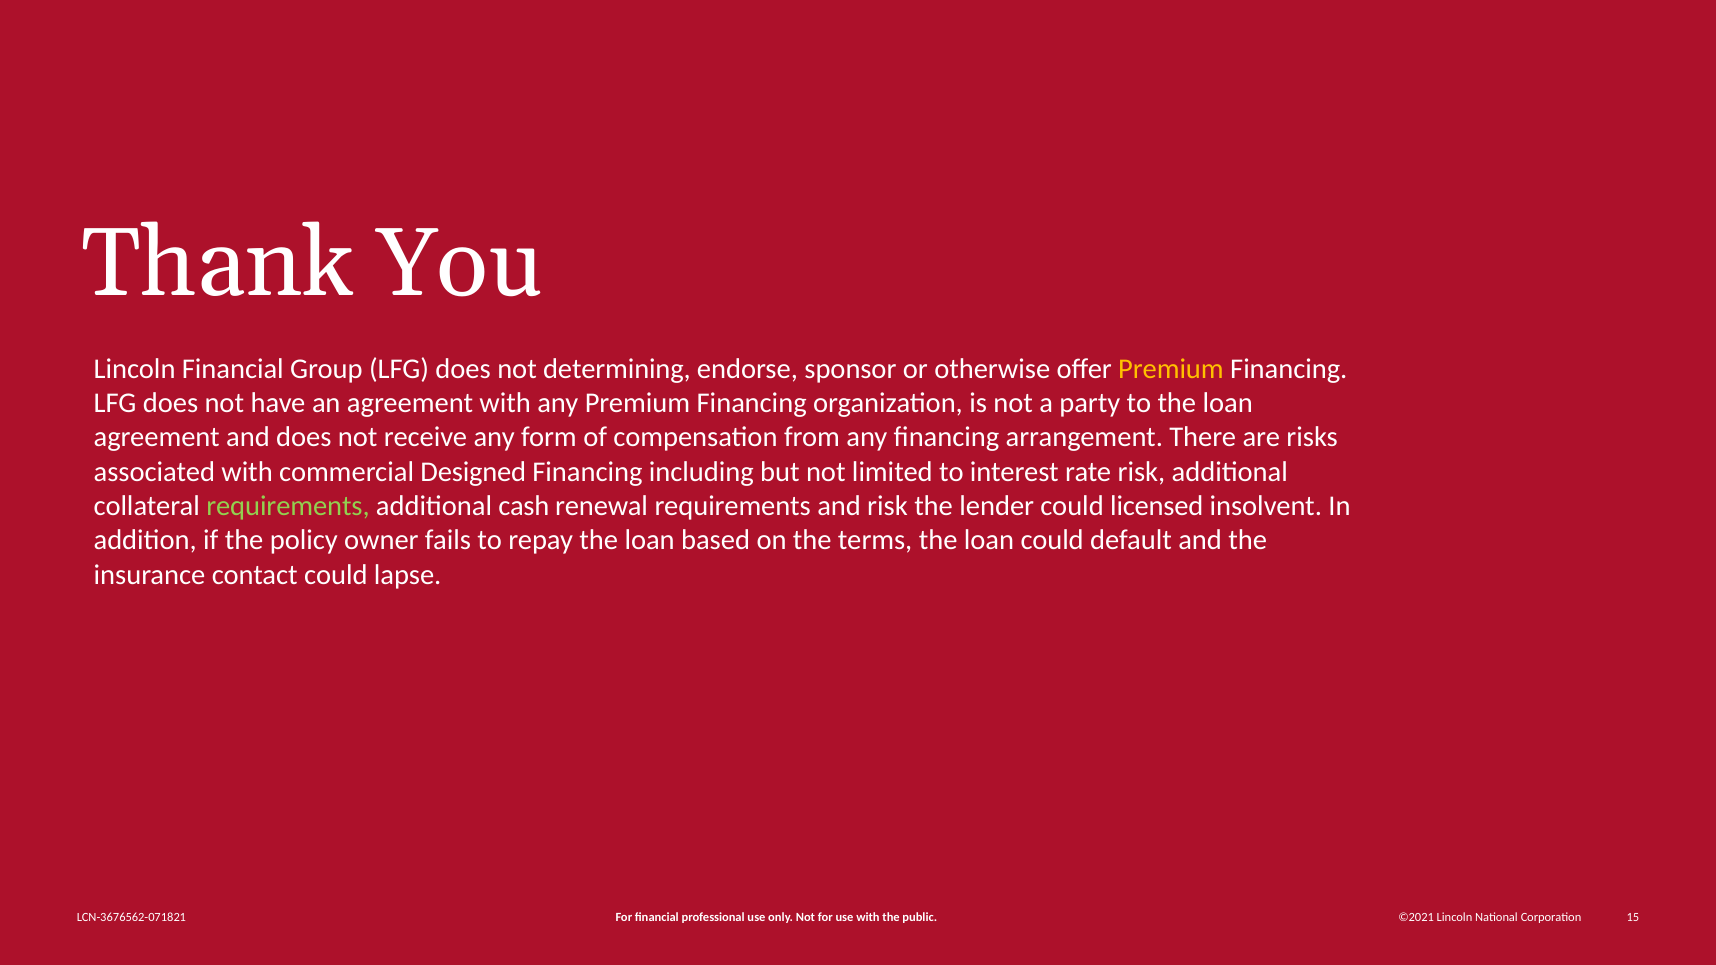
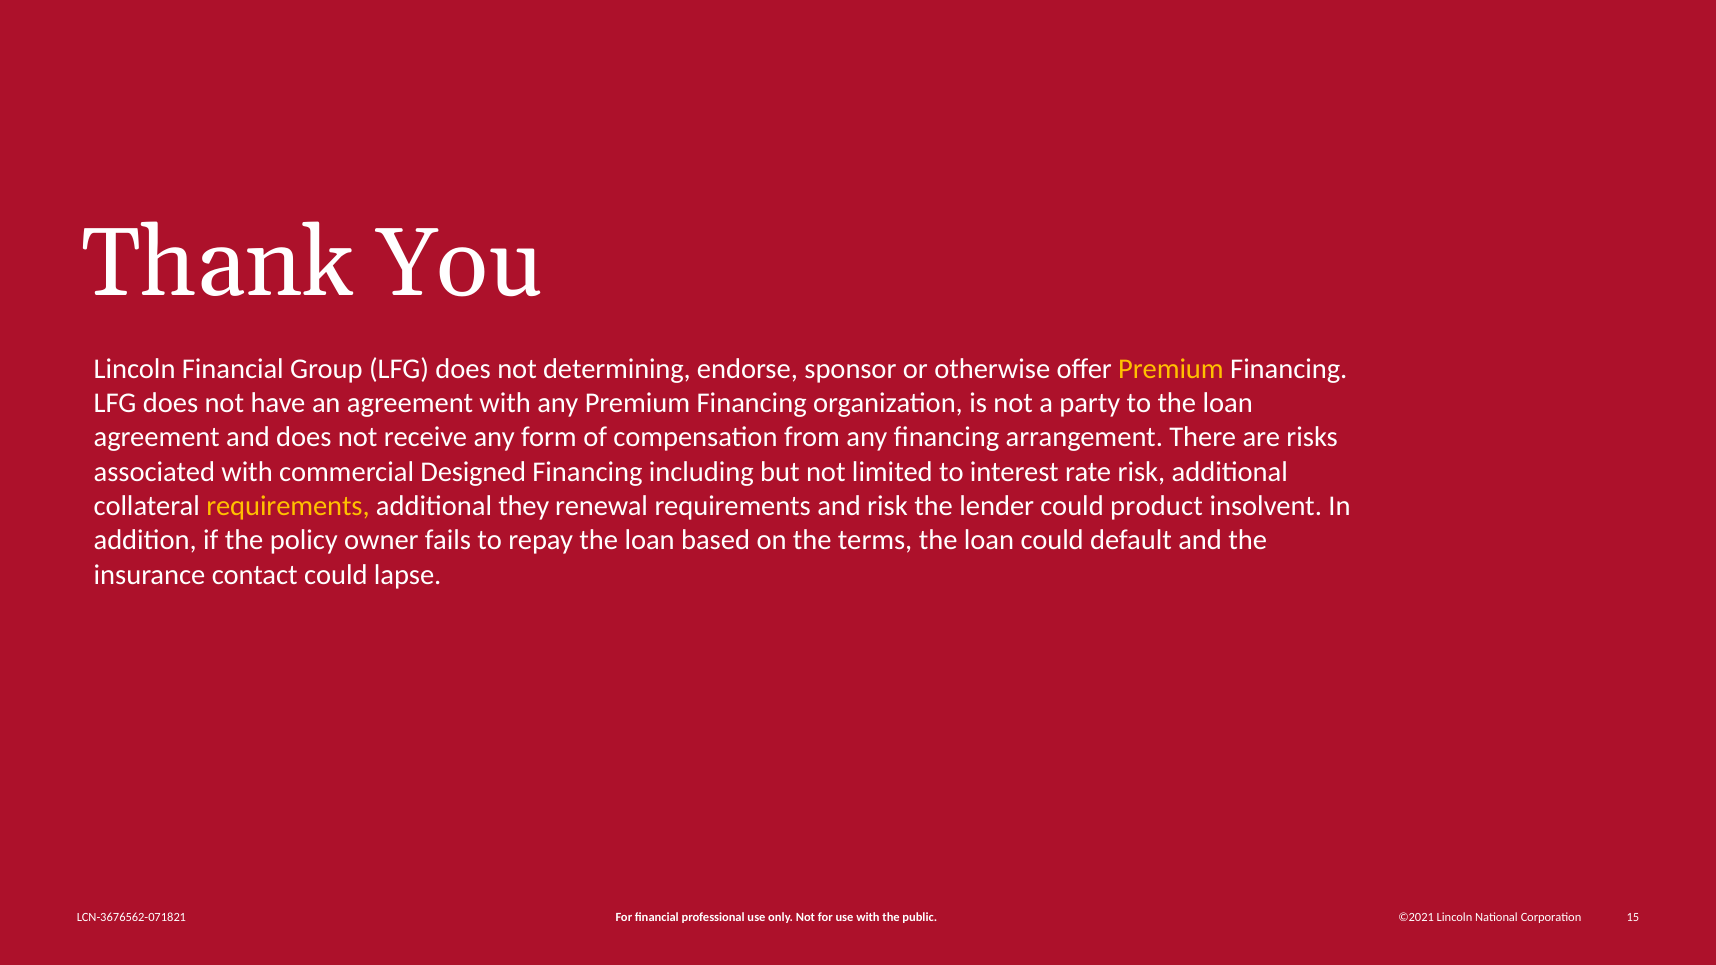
requirements colour: light green -> yellow (288, 506)
cash: cash -> they (524, 506)
licensed: licensed -> product (1157, 506)
